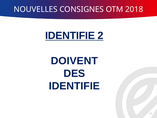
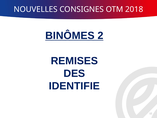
IDENTIFIE: IDENTIFIE -> BINÔMES (70, 36)
DOIVENT: DOIVENT -> REMISES (74, 61)
